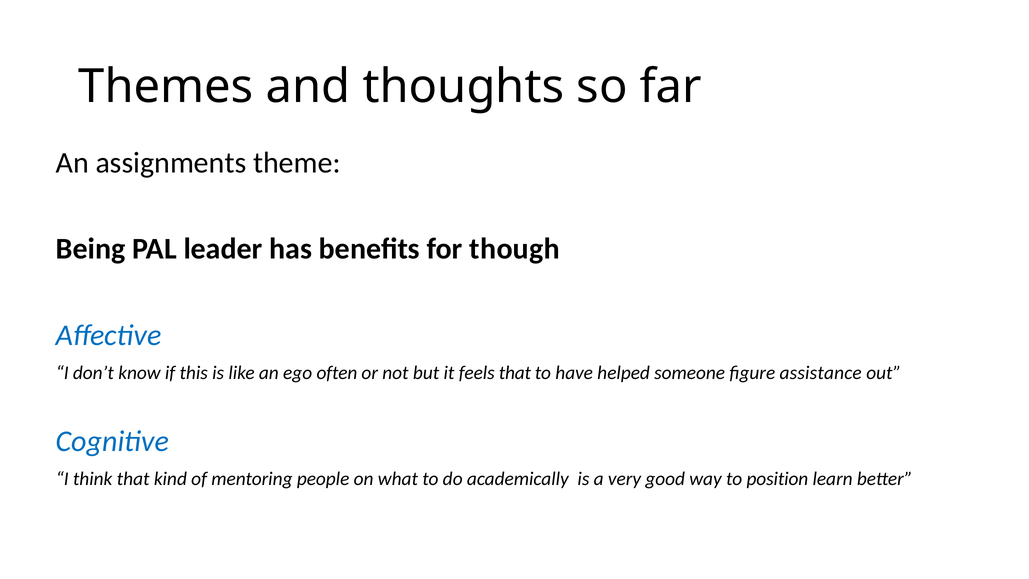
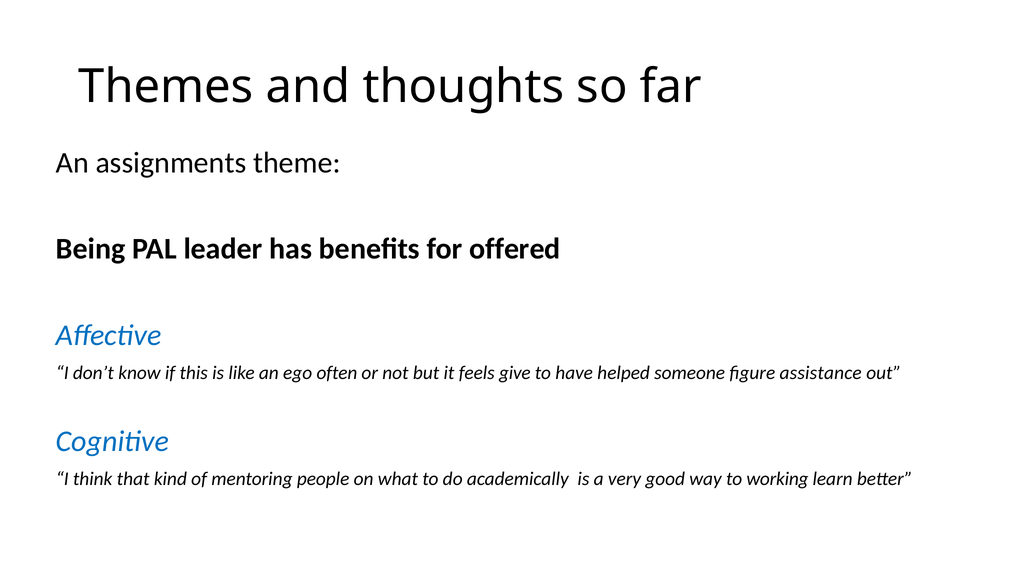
though: though -> offered (515, 249)
feels that: that -> give (515, 373)
position: position -> working (777, 479)
